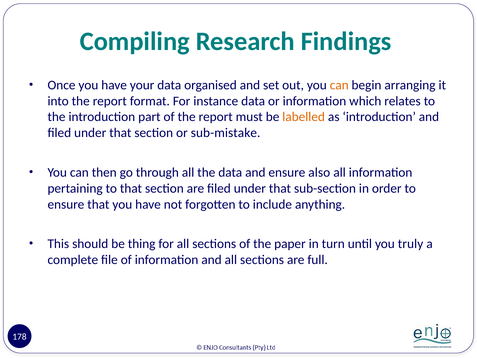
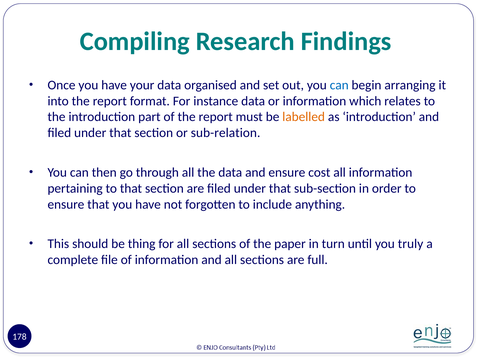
can colour: orange -> blue (339, 85)
sub-mistake: sub-mistake -> sub-relation (226, 133)
also: also -> cost (319, 172)
